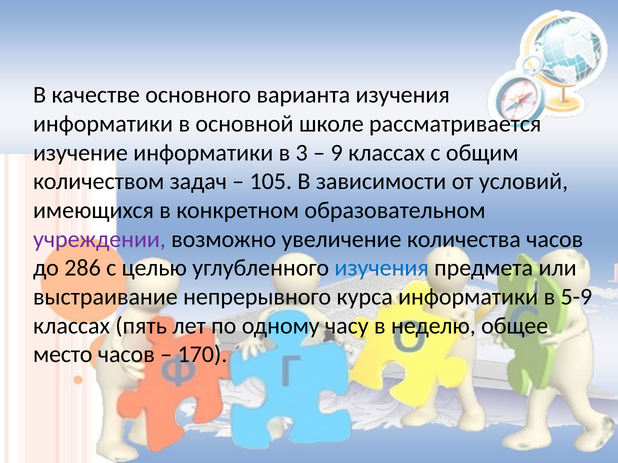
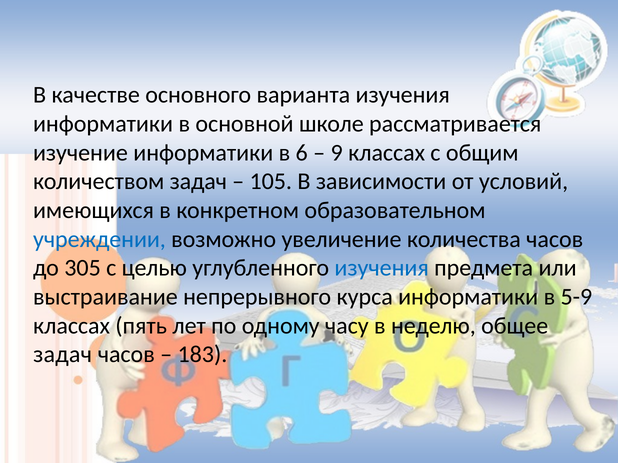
3: 3 -> 6 (302, 153)
учреждении colour: purple -> blue (99, 239)
286: 286 -> 305 (83, 268)
место: место -> задач (63, 355)
170: 170 -> 183 (202, 355)
